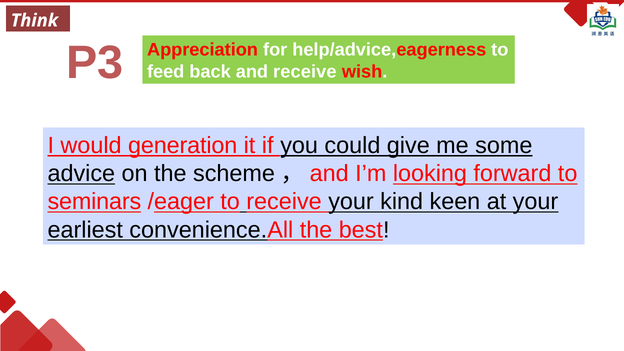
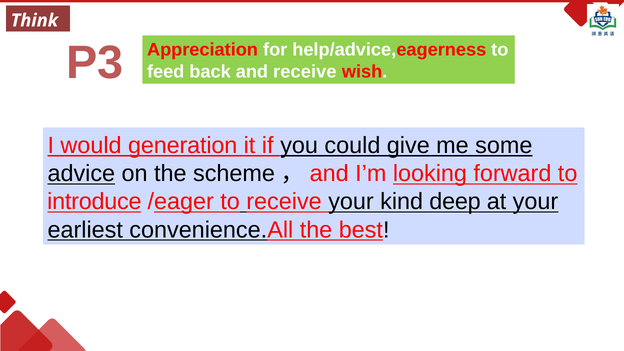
seminars: seminars -> introduce (94, 202)
keen: keen -> deep (455, 202)
